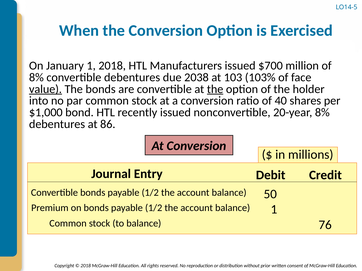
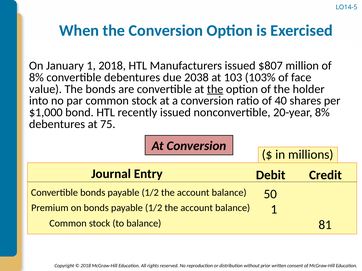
$700: $700 -> $807 (271, 66)
value underline: present -> none (45, 89)
86: 86 -> 75 (108, 124)
76: 76 -> 81 (325, 225)
